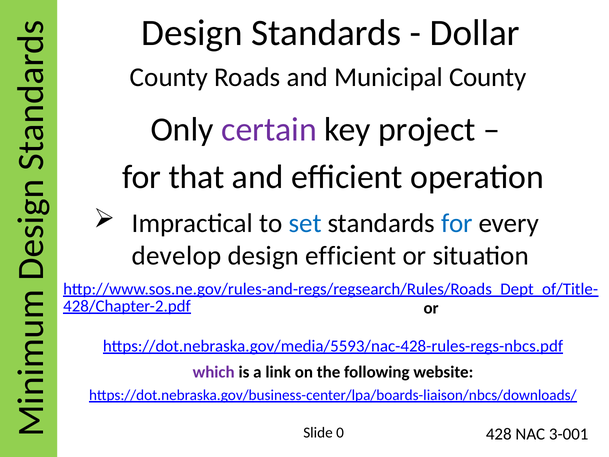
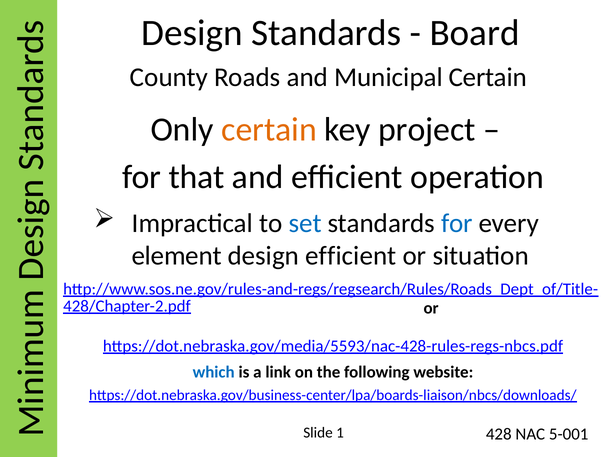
Dollar: Dollar -> Board (475, 33)
Municipal County: County -> Certain (488, 77)
certain colour: purple -> orange (269, 129)
develop: develop -> element (177, 256)
which colour: purple -> blue (214, 372)
0: 0 -> 1 (340, 432)
3-001: 3-001 -> 5-001 (569, 434)
